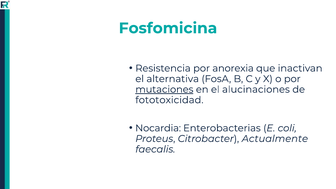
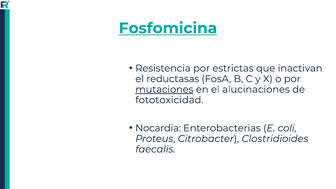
Fosfomicina underline: none -> present (168, 28)
anorexia: anorexia -> estrictas (233, 68)
alternativa: alternativa -> reductasas (173, 79)
Actualmente: Actualmente -> Clostridioides (275, 139)
